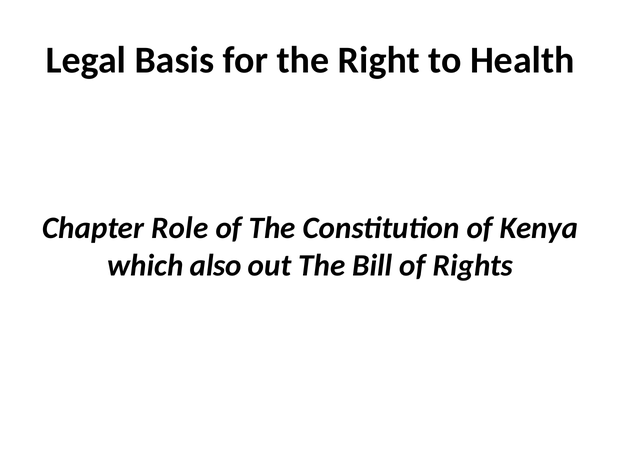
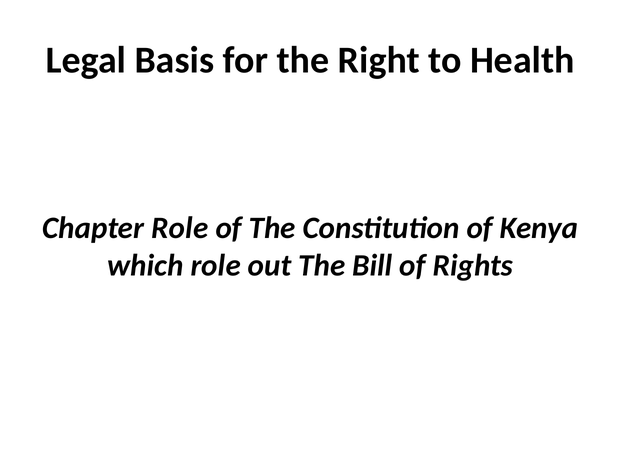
which also: also -> role (216, 265)
